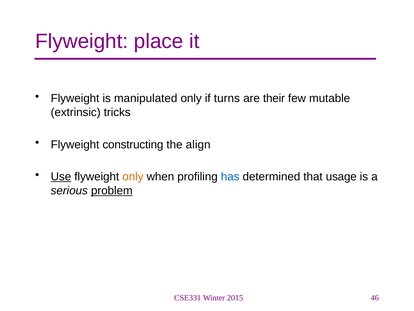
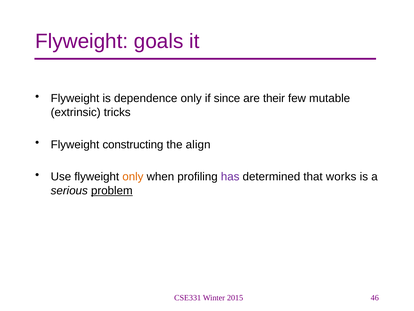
place: place -> goals (159, 41)
manipulated: manipulated -> dependence (146, 98)
turns: turns -> since (227, 98)
Use underline: present -> none (61, 177)
has colour: blue -> purple (230, 177)
usage: usage -> works (341, 177)
